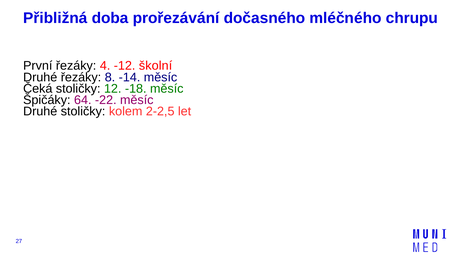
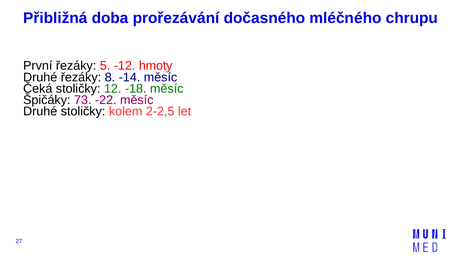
4: 4 -> 5 (105, 66)
školní: školní -> hmoty (156, 66)
64: 64 -> 73 (83, 100)
